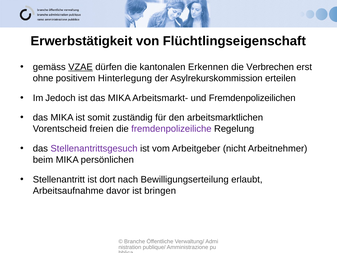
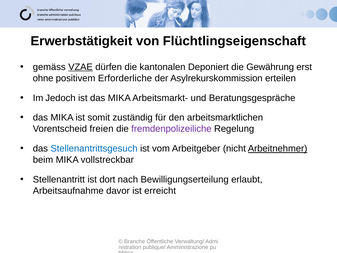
Erkennen: Erkennen -> Deponiert (208, 67)
Verbrechen: Verbrechen -> Gewährung (270, 67)
Hinterlegung: Hinterlegung -> Erforderliche (125, 78)
Fremdenpolizeilichen: Fremdenpolizeilichen -> Beratungsgespräche (252, 98)
Stellenantrittsgesuch colour: purple -> blue (94, 148)
Arbeitnehmer underline: none -> present (278, 148)
persönlichen: persönlichen -> vollstreckbar (107, 160)
bringen: bringen -> erreicht (160, 191)
